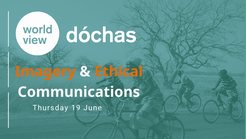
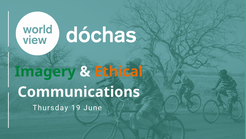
Imagery colour: orange -> green (45, 71)
